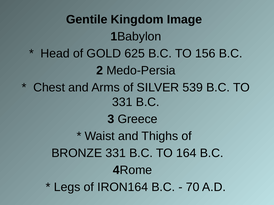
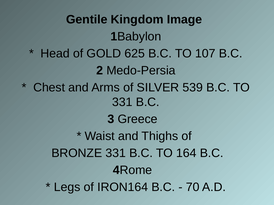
156: 156 -> 107 (205, 54)
